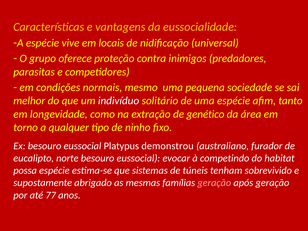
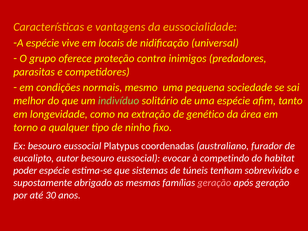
indivíduo colour: white -> light green (119, 101)
demonstrou: demonstrou -> coordenadas (168, 146)
norte: norte -> autor (67, 158)
possa: possa -> poder (25, 171)
77: 77 -> 30 (51, 195)
